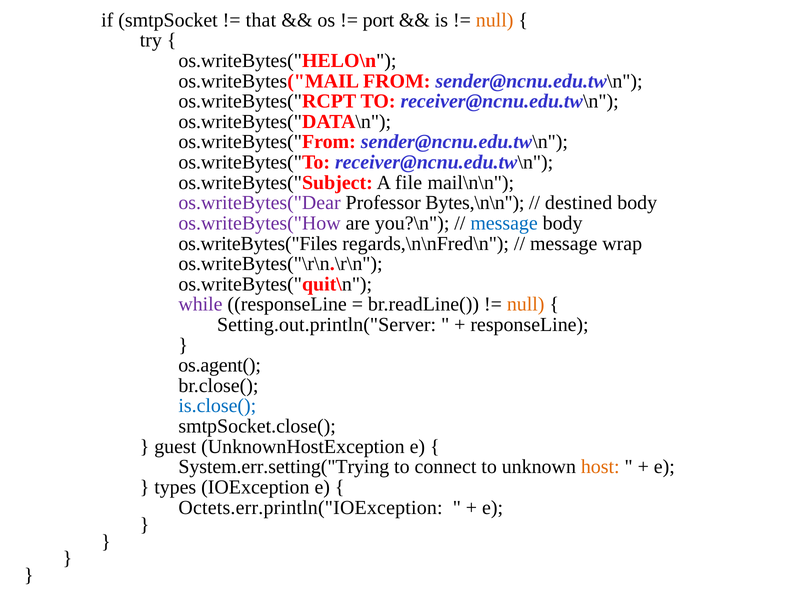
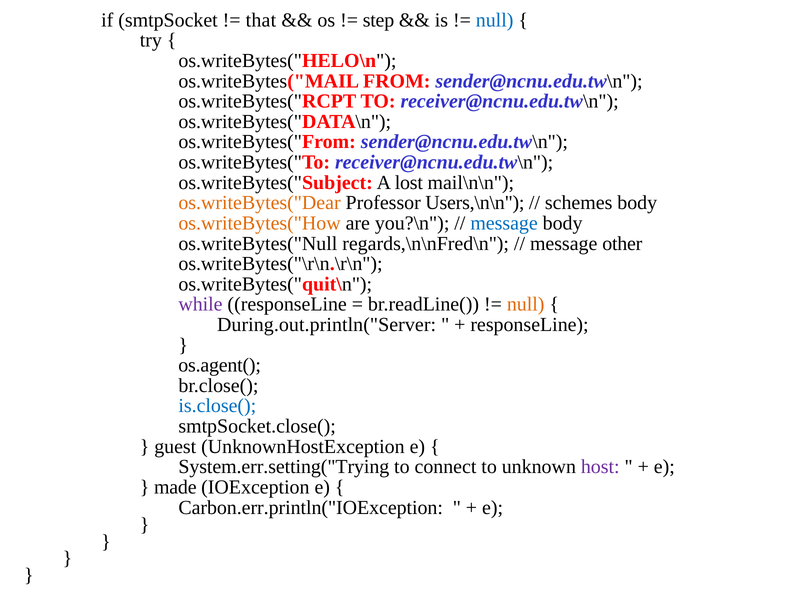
port: port -> step (378, 20)
null colour: orange -> blue (495, 20)
file: file -> lost (409, 183)
os.writeBytes("Dear colour: purple -> orange (260, 203)
Bytes,\n\n: Bytes,\n\n -> Users,\n\n (475, 203)
destined: destined -> schemes (579, 203)
os.writeBytes("How colour: purple -> orange (260, 223)
os.writeBytes("Files: os.writeBytes("Files -> os.writeBytes("Null (258, 244)
wrap: wrap -> other (622, 244)
Setting.out.println("Server: Setting.out.println("Server -> During.out.println("Server (327, 325)
host colour: orange -> purple (600, 467)
types: types -> made (175, 488)
Octets.err.println("IOException: Octets.err.println("IOException -> Carbon.err.println("IOException (311, 508)
